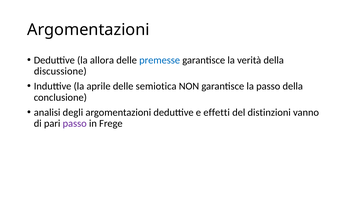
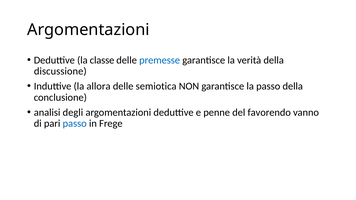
allora: allora -> classe (102, 60)
aprile: aprile -> allora (99, 86)
effetti: effetti -> penne (217, 112)
distinzioni: distinzioni -> favorendo (269, 112)
passo colour: purple -> blue (75, 124)
